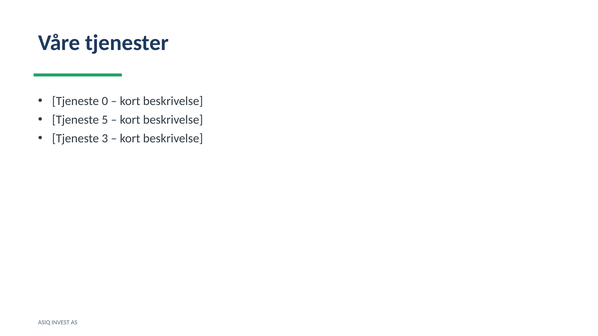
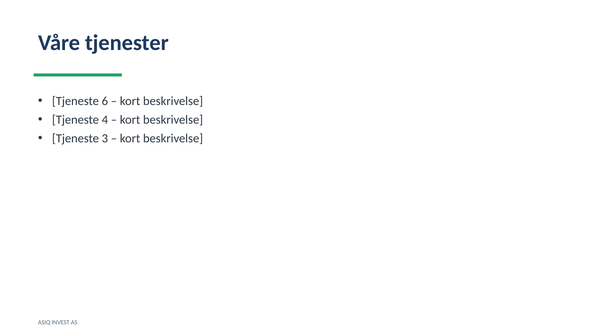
0: 0 -> 6 (105, 101)
5: 5 -> 4 (105, 120)
